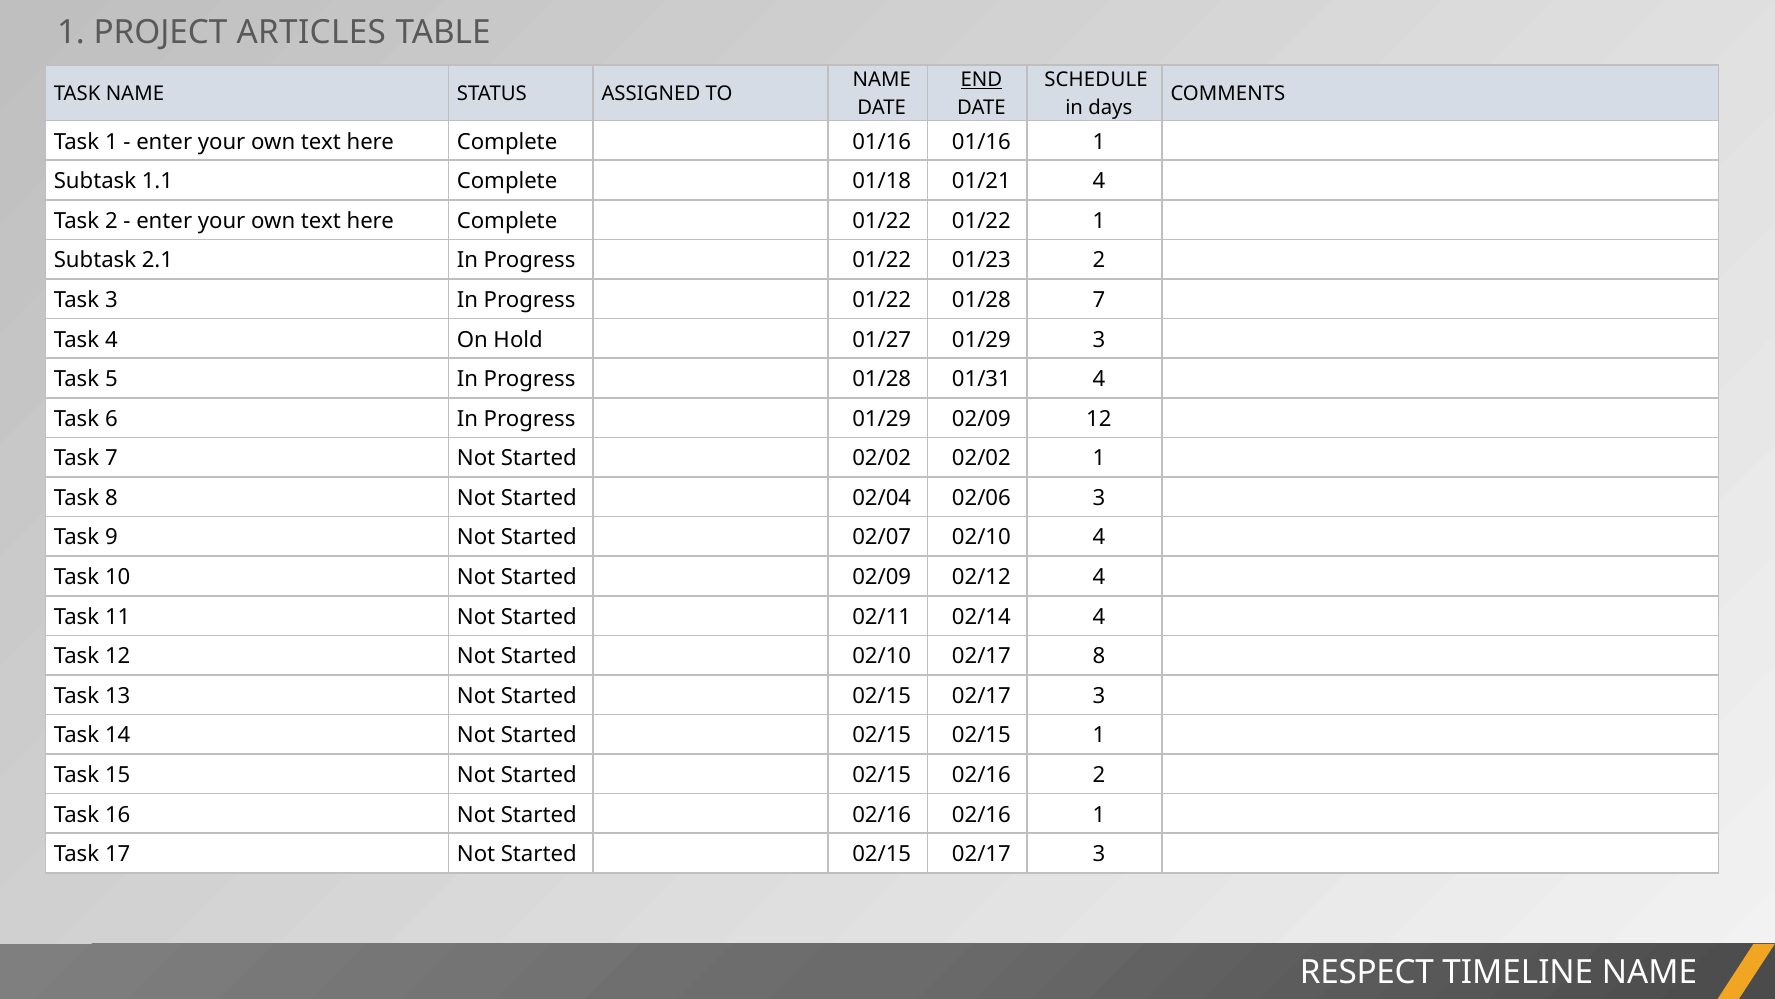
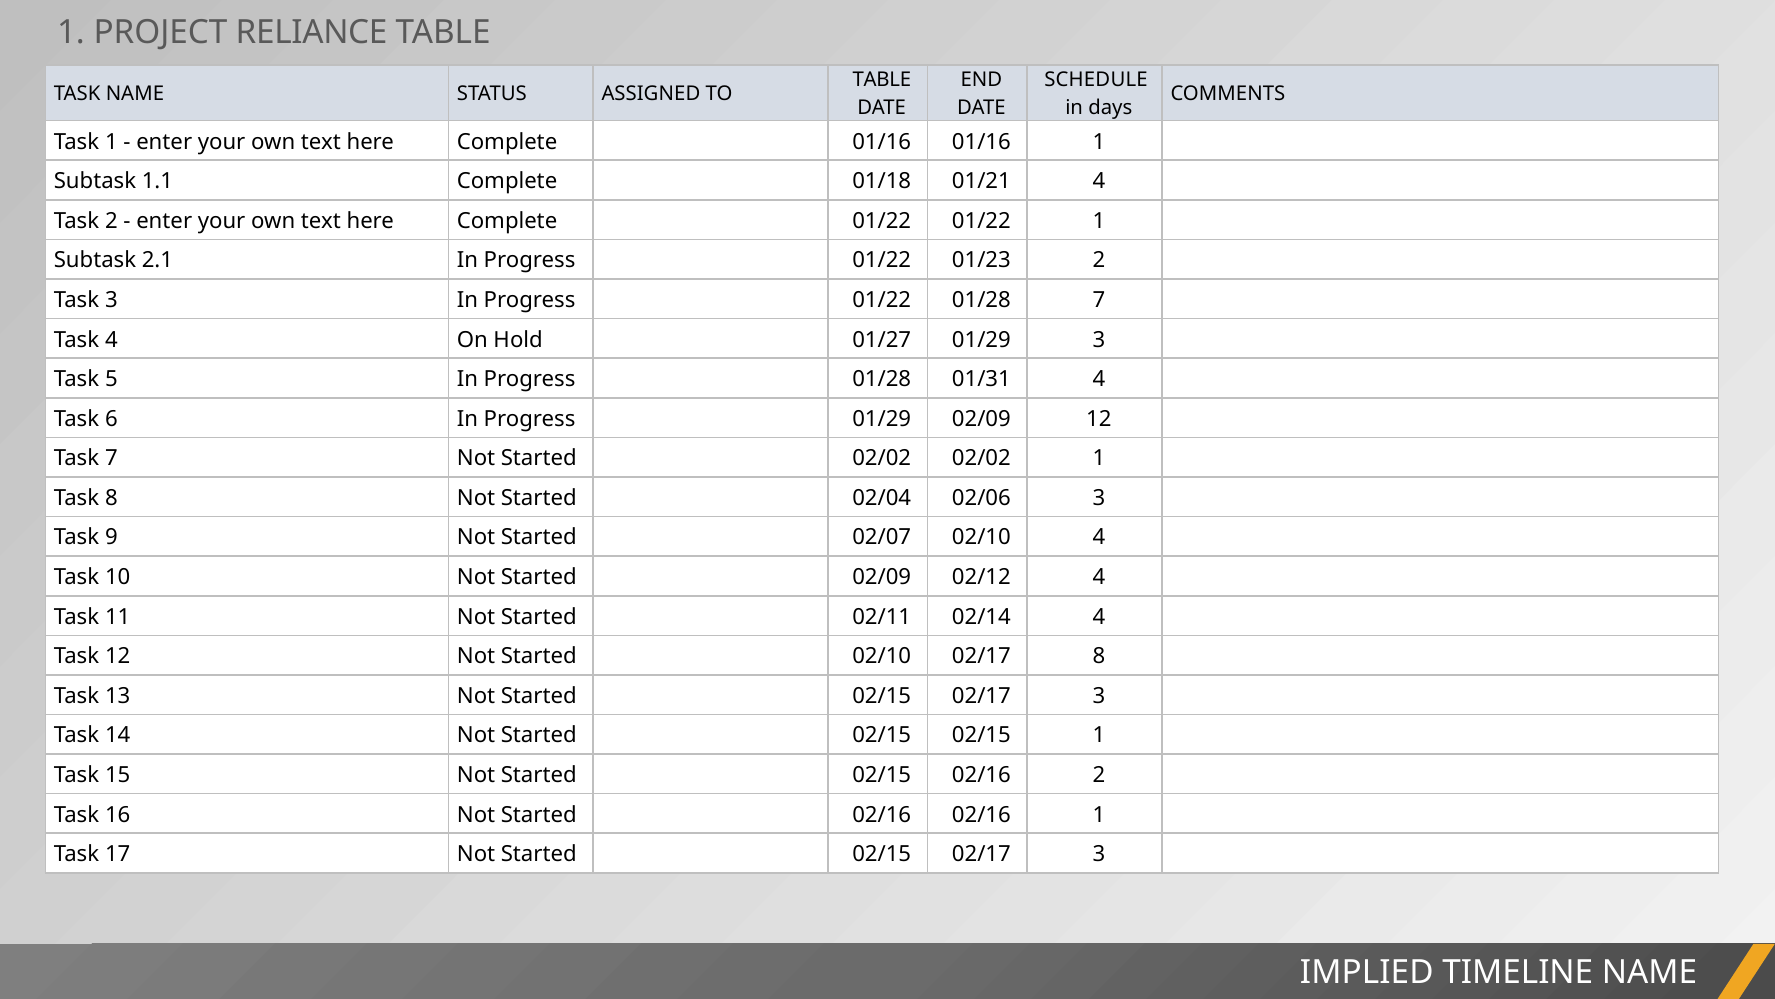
ARTICLES: ARTICLES -> RELIANCE (312, 32)
NAME: NAME -> TABLE (882, 80)
END underline: present -> none (981, 80)
RESPECT: RESPECT -> IMPLIED (1367, 972)
